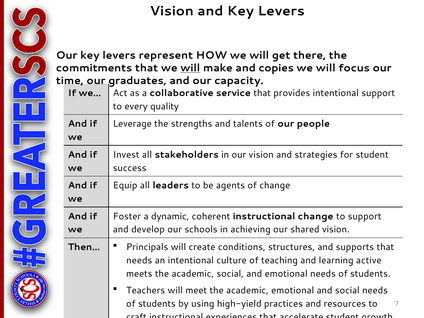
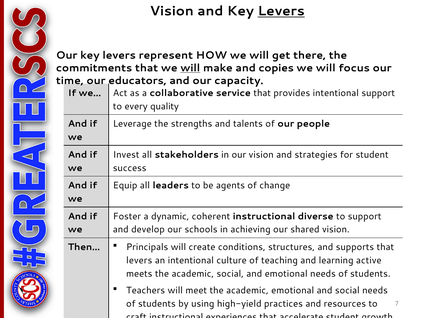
Levers underline: none -> present (281, 11)
graduates: graduates -> educators (137, 81)
instructional change: change -> diverse (316, 216)
needs: needs -> levers (139, 260)
